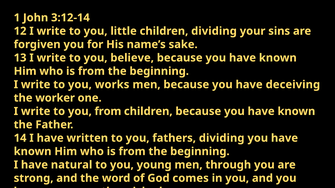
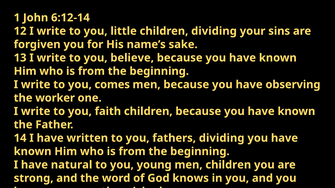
3:12-14: 3:12-14 -> 6:12-14 (70, 18)
works: works -> comes (112, 85)
deceiving: deceiving -> observing (293, 85)
you from: from -> faith (108, 112)
men through: through -> children (228, 165)
comes: comes -> knows (191, 179)
